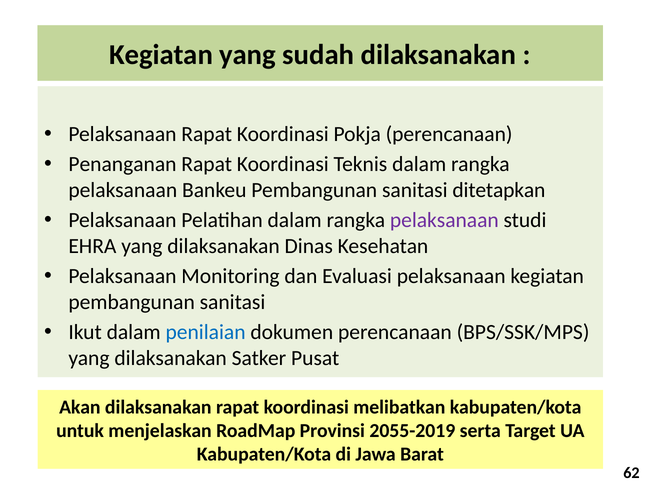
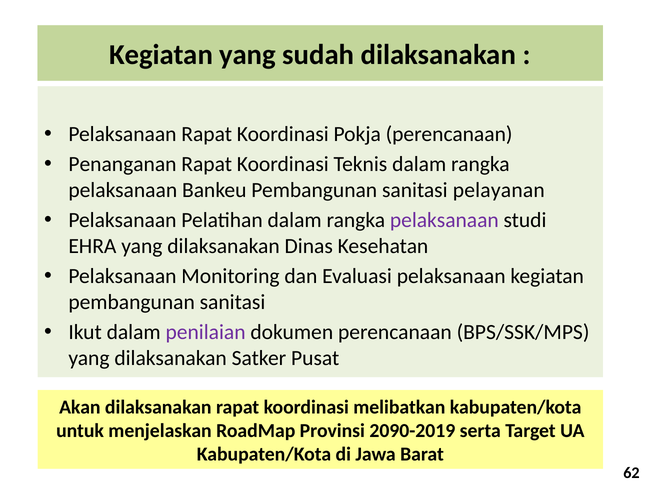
ditetapkan: ditetapkan -> pelayanan (499, 190)
penilaian colour: blue -> purple (206, 332)
2055-2019: 2055-2019 -> 2090-2019 (412, 430)
